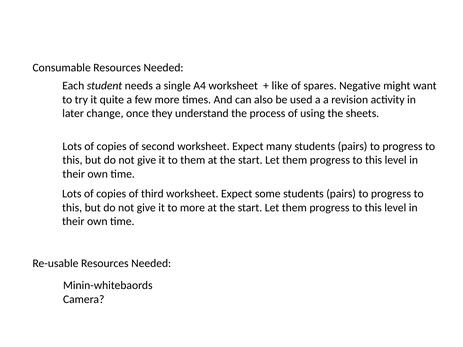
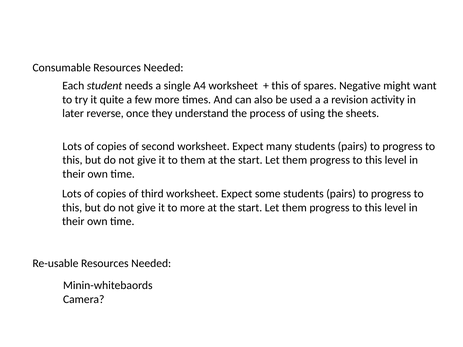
like: like -> this (280, 86)
change: change -> reverse (105, 114)
